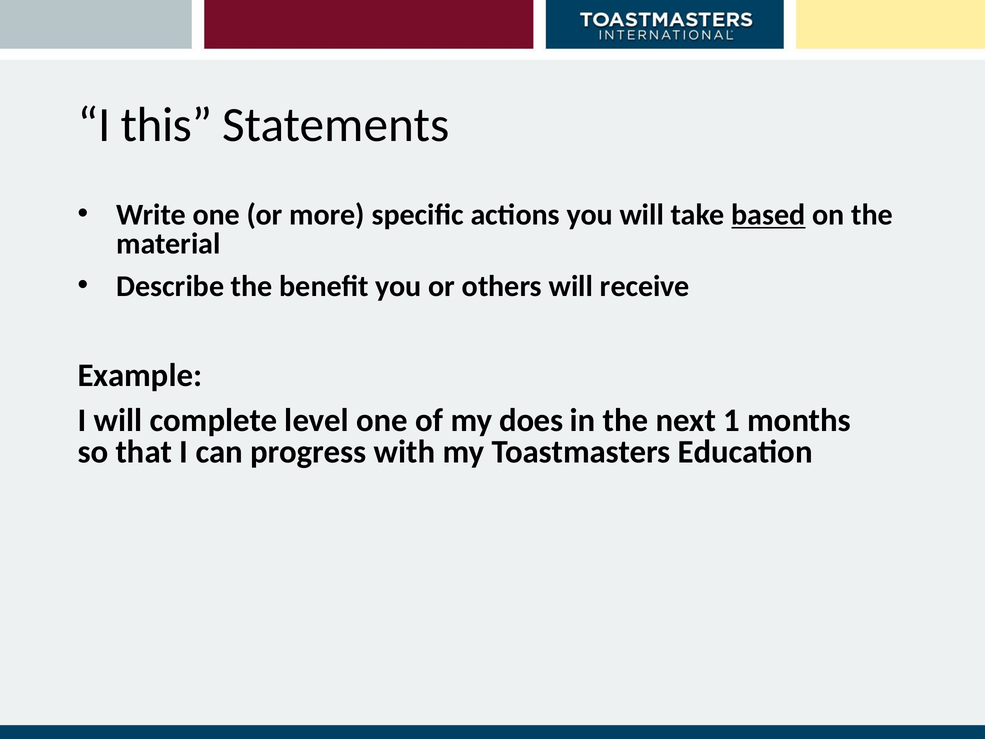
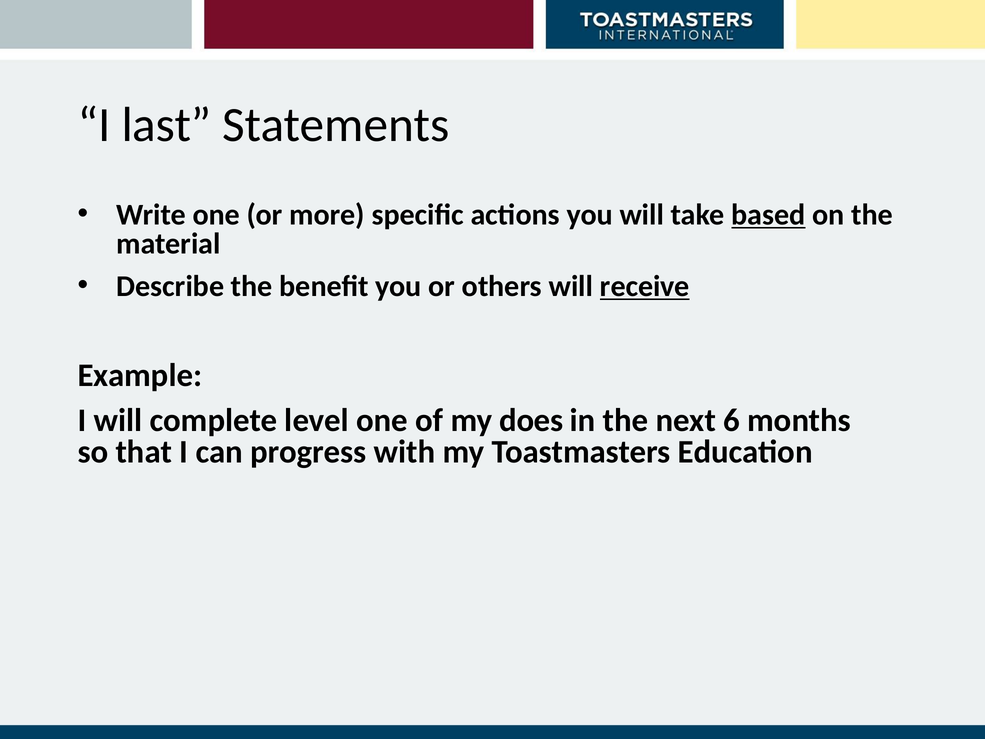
this: this -> last (166, 125)
receive underline: none -> present (645, 286)
1: 1 -> 6 (732, 420)
